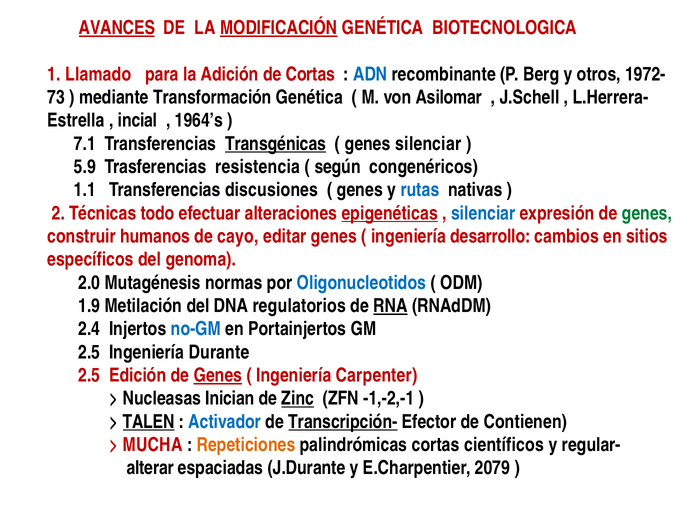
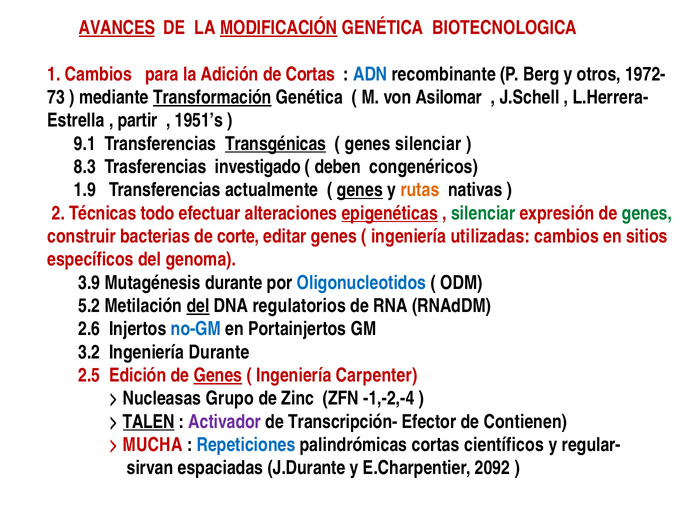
1 Llamado: Llamado -> Cambios (98, 74)
Transformación underline: none -> present (212, 97)
incial: incial -> partir (138, 121)
1964’s: 1964’s -> 1951’s (199, 121)
7.1: 7.1 -> 9.1 (85, 144)
5.9: 5.9 -> 8.3 (85, 167)
resistencia: resistencia -> investigado (258, 167)
según: según -> deben (338, 167)
1.1: 1.1 -> 1.9 (85, 190)
discusiones: discusiones -> actualmente (272, 190)
genes underline: none -> present (360, 190)
rutas colour: blue -> orange (420, 190)
silenciar colour: blue -> green (483, 213)
humanos: humanos -> bacterias (155, 237)
cayo: cayo -> corte (238, 237)
desarrollo: desarrollo -> utilizadas (490, 237)
2.0: 2.0 -> 3.9 (89, 283)
Mutagénesis normas: normas -> durante (234, 283)
1.9: 1.9 -> 5.2 (89, 306)
del underline: none -> present (198, 306)
RNA underline: present -> none (391, 306)
2.4: 2.4 -> 2.6 (89, 329)
2.5: 2.5 -> 3.2 (89, 352)
Inician: Inician -> Grupo (230, 399)
Zinc underline: present -> none (298, 399)
-1,-2,-1: -1,-2,-1 -> -1,-2,-4 (389, 399)
Activador colour: blue -> purple (225, 422)
Transcripción- underline: present -> none (343, 422)
Repeticiones colour: orange -> blue (246, 445)
alterar: alterar -> sirvan (150, 468)
2079: 2079 -> 2092 (492, 468)
